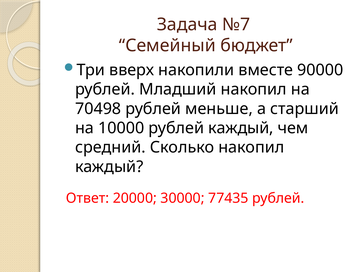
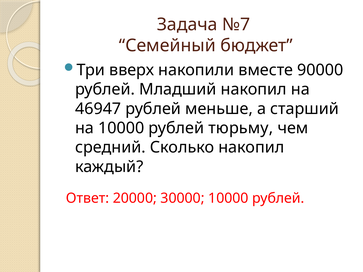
70498: 70498 -> 46947 (98, 109)
рублей каждый: каждый -> тюрьму (241, 128)
30000 77435: 77435 -> 10000 (228, 198)
